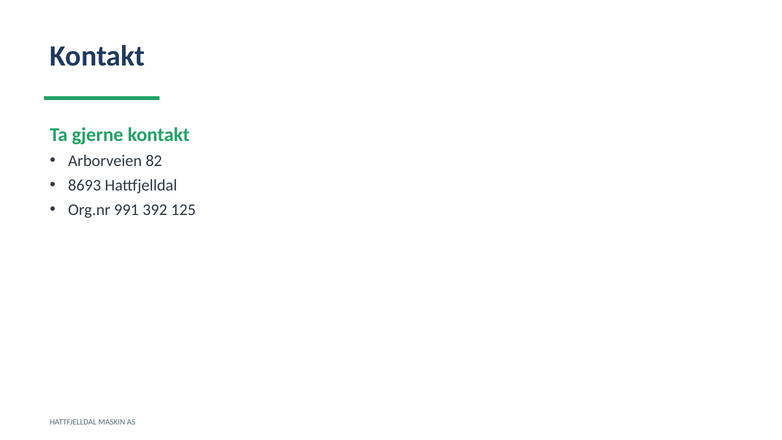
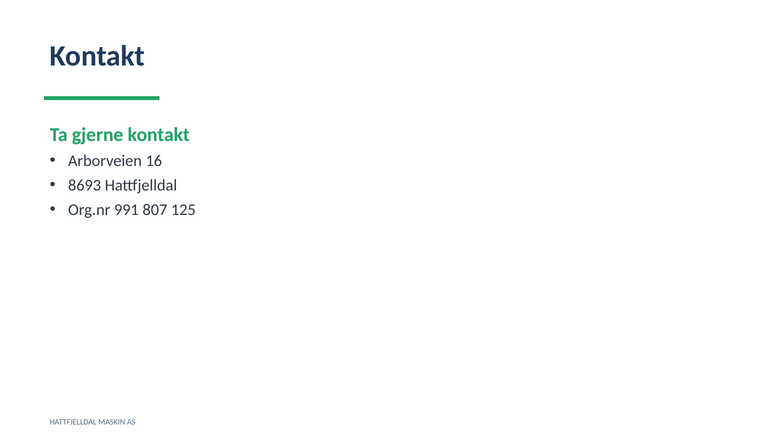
82: 82 -> 16 (154, 161)
392: 392 -> 807 (155, 210)
